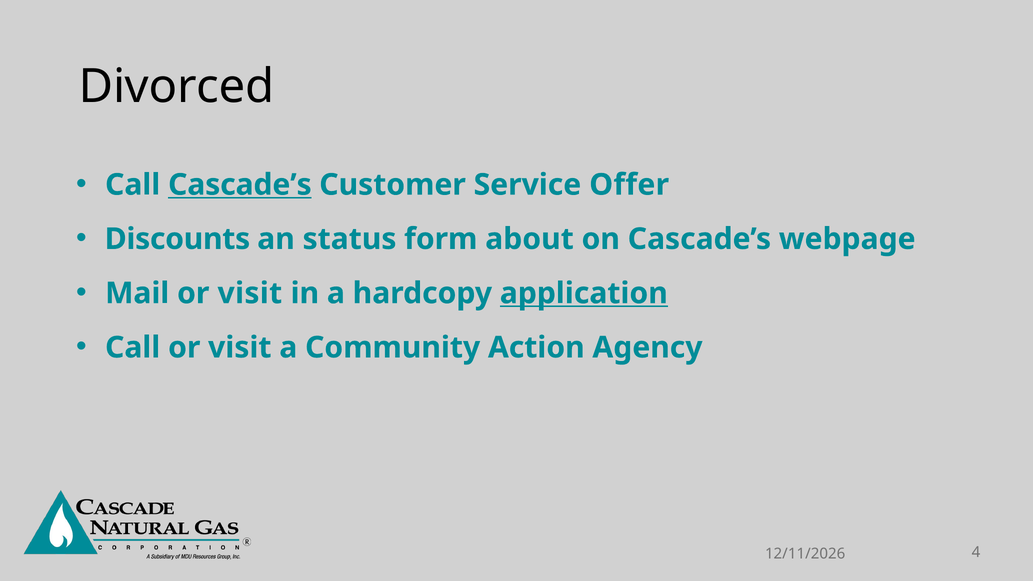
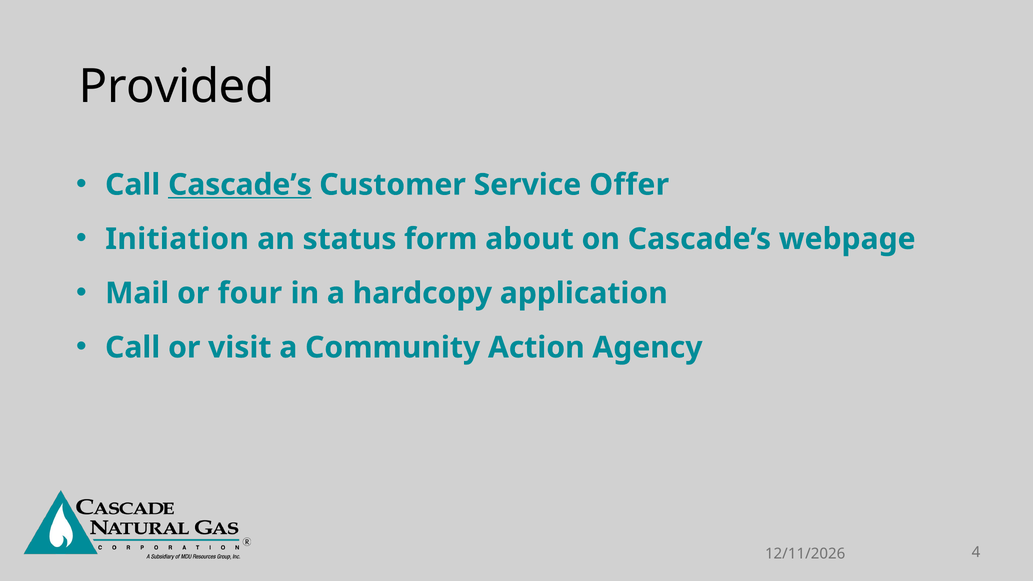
Divorced: Divorced -> Provided (177, 87)
Discounts: Discounts -> Initiation (177, 239)
Mail or visit: visit -> four (250, 293)
application underline: present -> none (584, 293)
